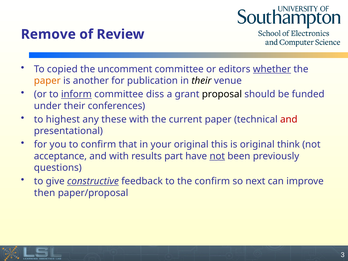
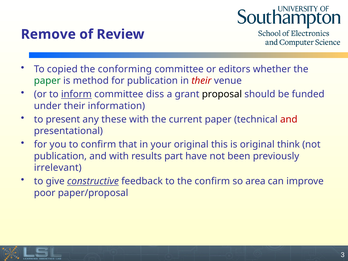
uncomment: uncomment -> conforming (125, 69)
whether underline: present -> none (272, 69)
paper colour: orange -> green (47, 81)
another: another -> method (91, 81)
their colour: black -> red (201, 81)
conferences: conferences -> information (116, 106)
highest: highest -> present (63, 119)
acceptance: acceptance -> publication (60, 156)
not underline: present -> none (217, 156)
questions: questions -> irrelevant (58, 168)
next: next -> area (255, 181)
then: then -> poor (45, 193)
